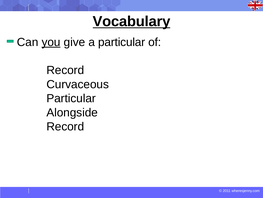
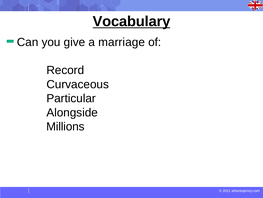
you underline: present -> none (51, 42)
a particular: particular -> marriage (122, 42)
Record: Record -> Millions (65, 126)
